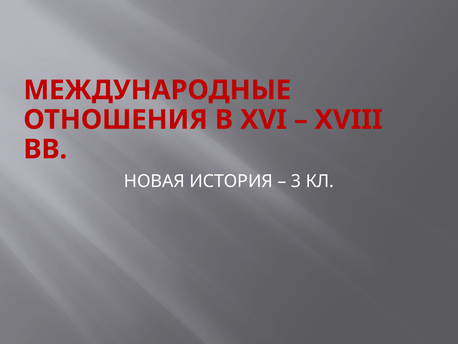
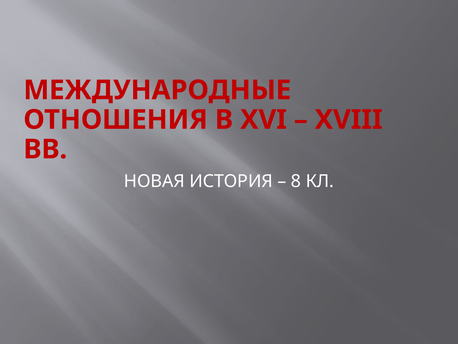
3: 3 -> 8 (296, 181)
